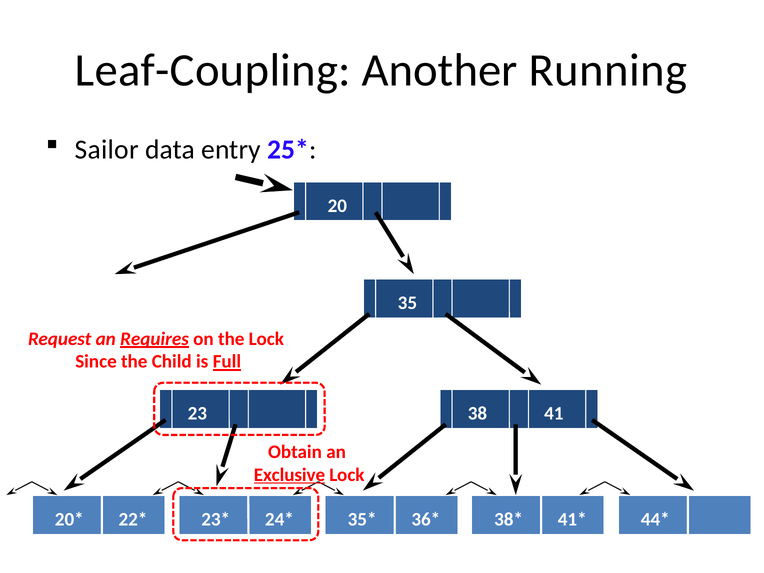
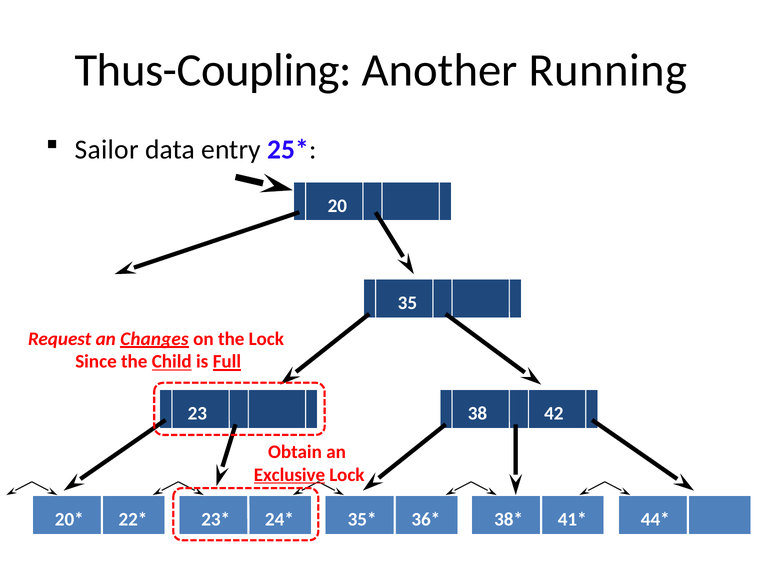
Leaf-Coupling: Leaf-Coupling -> Thus-Coupling (213, 70)
Requires: Requires -> Changes (154, 339)
Child underline: none -> present (172, 362)
41: 41 -> 42 (554, 414)
